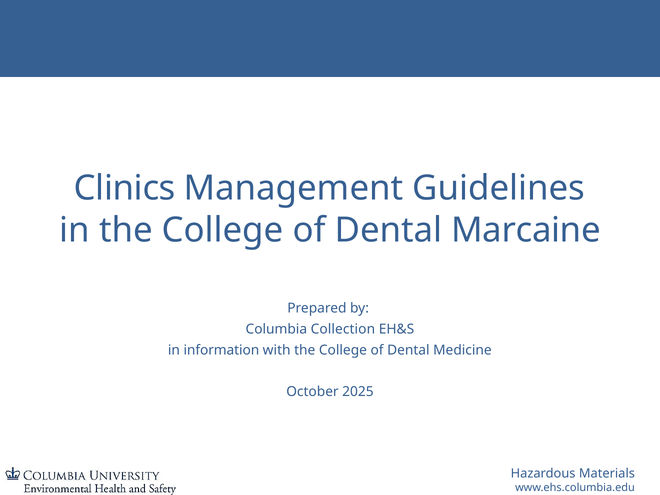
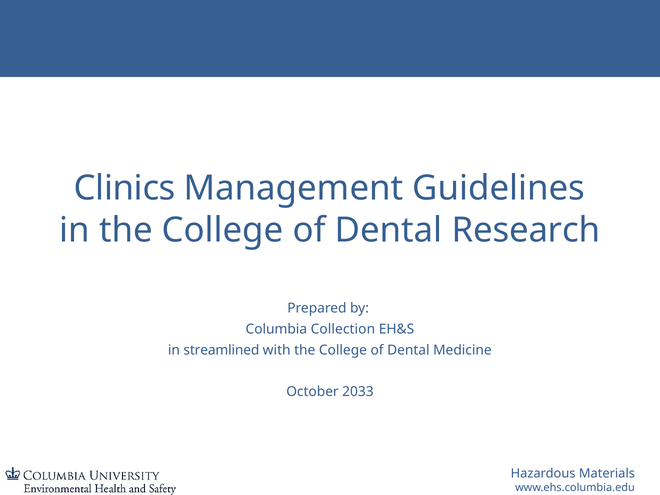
Marcaine: Marcaine -> Research (526, 230)
information: information -> streamlined (221, 350)
2025: 2025 -> 2033 (358, 392)
